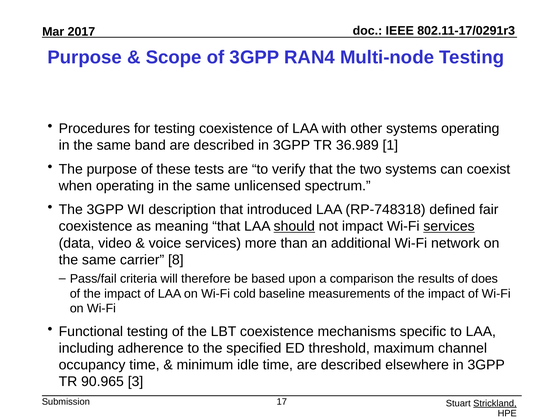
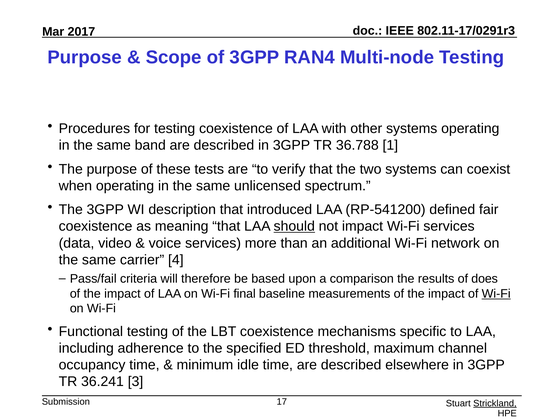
36.989: 36.989 -> 36.788 (357, 145)
RP-748318: RP-748318 -> RP-541200 (386, 210)
services underline: present -> none (449, 226)
8: 8 -> 4 (176, 260)
cold: cold -> final (245, 294)
Wi-Fi underline: none -> present (496, 294)
90.965: 90.965 -> 36.241 (102, 382)
